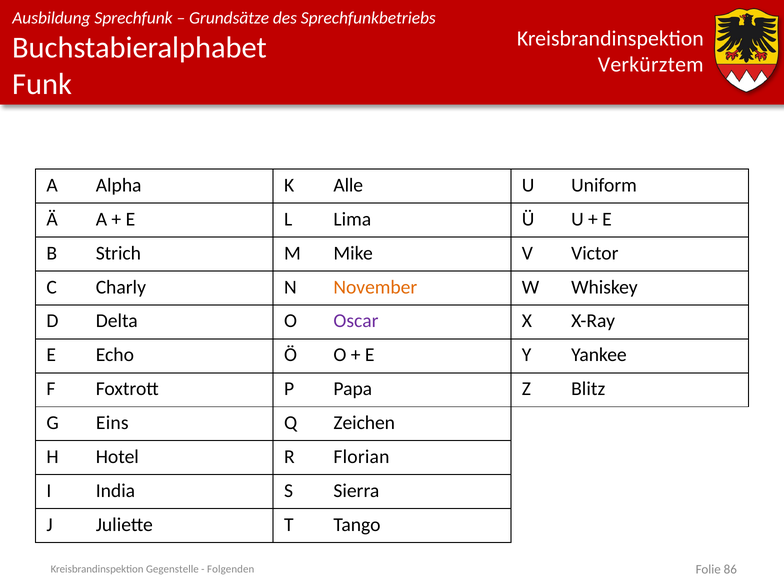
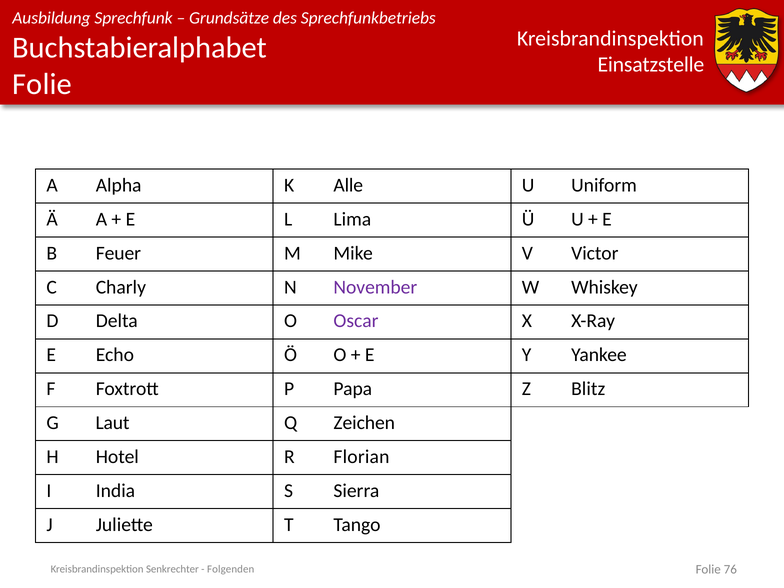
Verkürztem: Verkürztem -> Einsatzstelle (651, 65)
Funk: Funk -> Folie (42, 84)
Strich: Strich -> Feuer (118, 253)
November colour: orange -> purple (375, 287)
Eins: Eins -> Laut (112, 423)
86: 86 -> 76 (730, 569)
Gegenstelle: Gegenstelle -> Senkrechter (172, 569)
